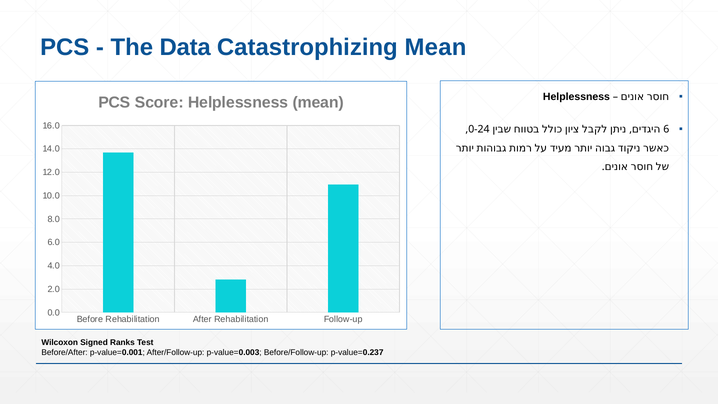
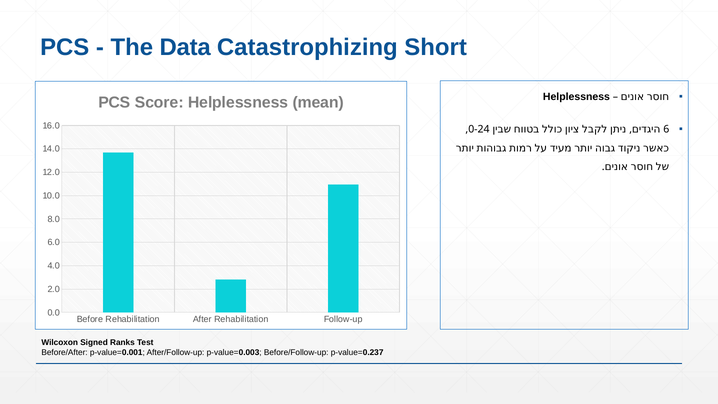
Catastrophizing Mean: Mean -> Short (436, 47)
